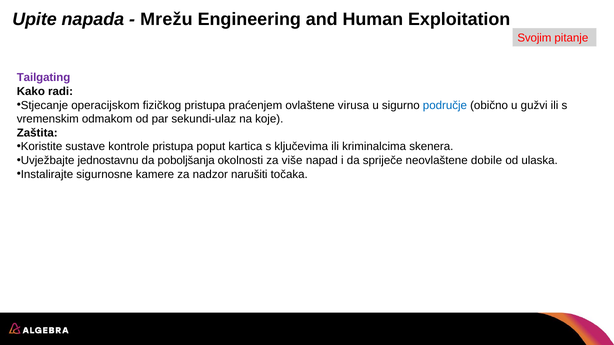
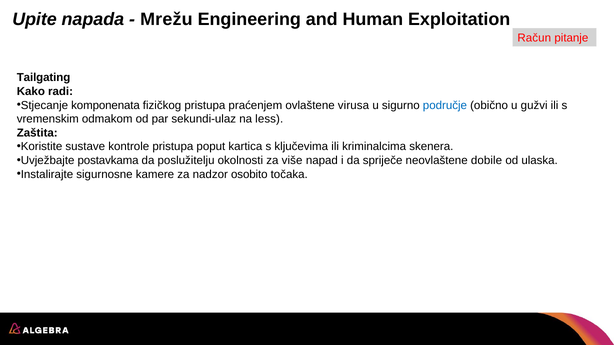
Svojim: Svojim -> Račun (534, 38)
Tailgating colour: purple -> black (44, 78)
operacijskom: operacijskom -> komponenata (106, 105)
koje: koje -> less (269, 119)
jednostavnu: jednostavnu -> postavkama (108, 161)
poboljšanja: poboljšanja -> poslužitelju (186, 161)
narušiti: narušiti -> osobito (249, 174)
